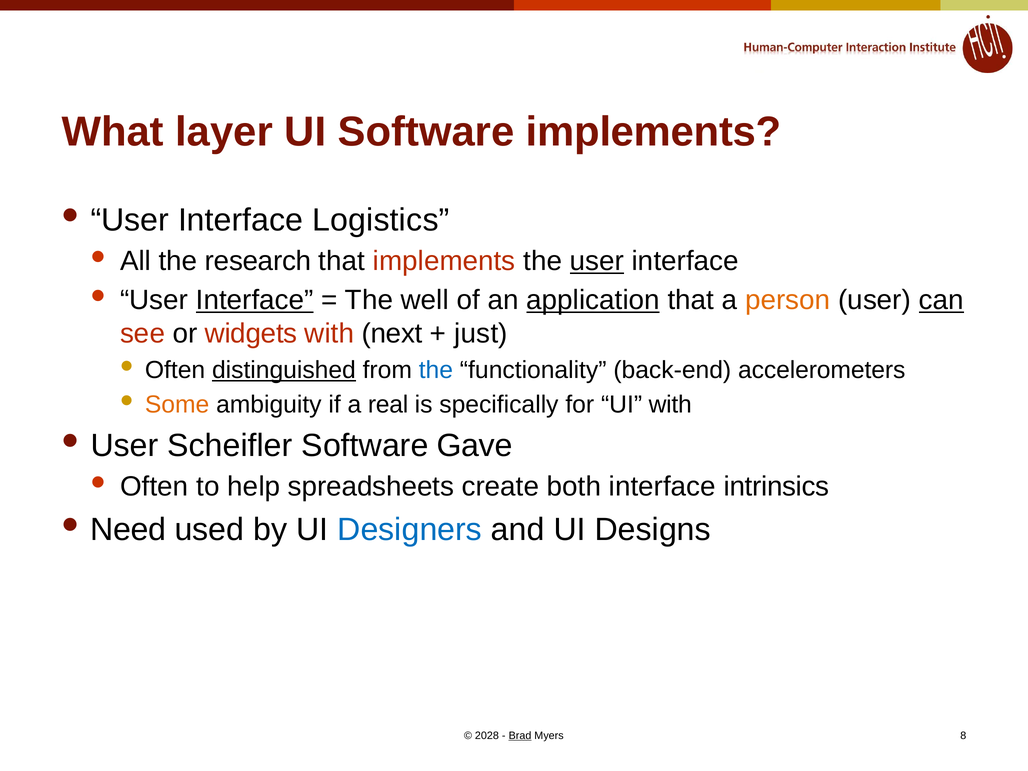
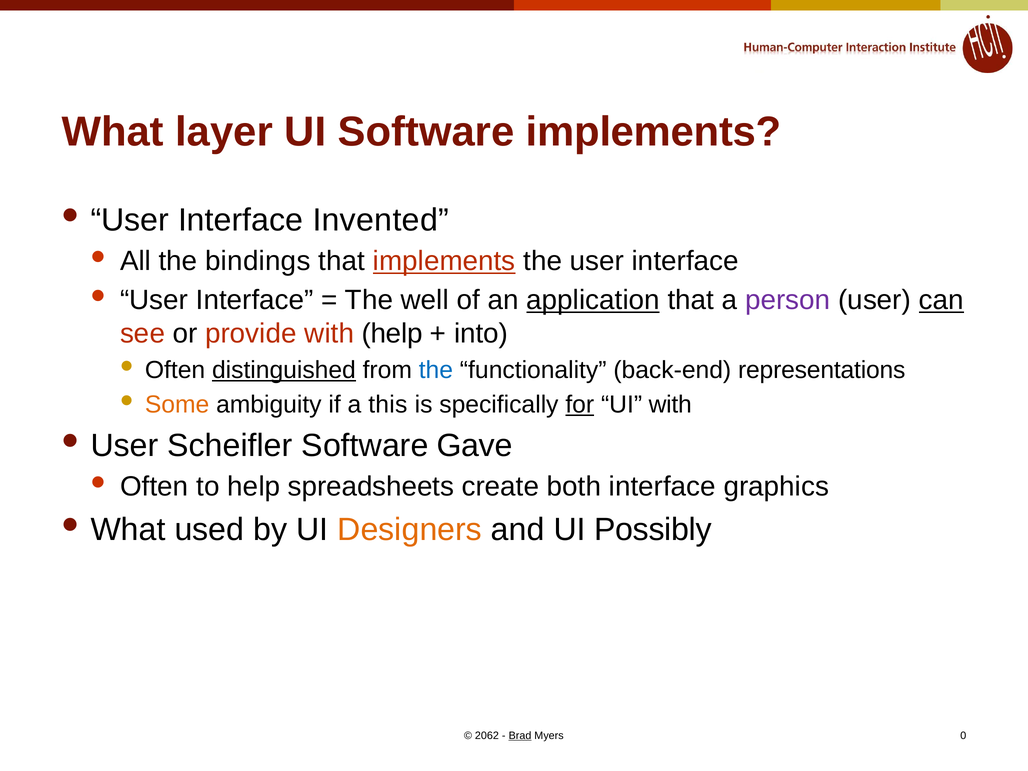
Logistics: Logistics -> Invented (381, 220)
research: research -> bindings (258, 261)
implements underline: none -> present (444, 261)
user underline: present -> none (597, 261)
Interface underline: present -> none (255, 300)
person colour: orange -> purple (788, 300)
widgets: widgets -> provide (251, 334)
with next: next -> help (392, 334)
just: just -> into (481, 334)
accelerometers: accelerometers -> representations (822, 370)
real: real -> this (388, 404)
for underline: none -> present (580, 404)
intrinsics: intrinsics -> graphics (776, 487)
Need: Need -> What (128, 529)
Designers colour: blue -> orange (410, 529)
Designs: Designs -> Possibly (653, 529)
2028: 2028 -> 2062 (487, 735)
8: 8 -> 0 (963, 735)
